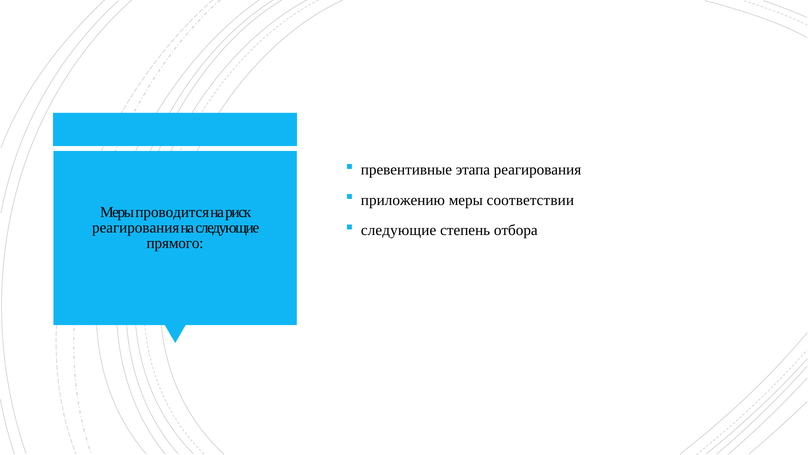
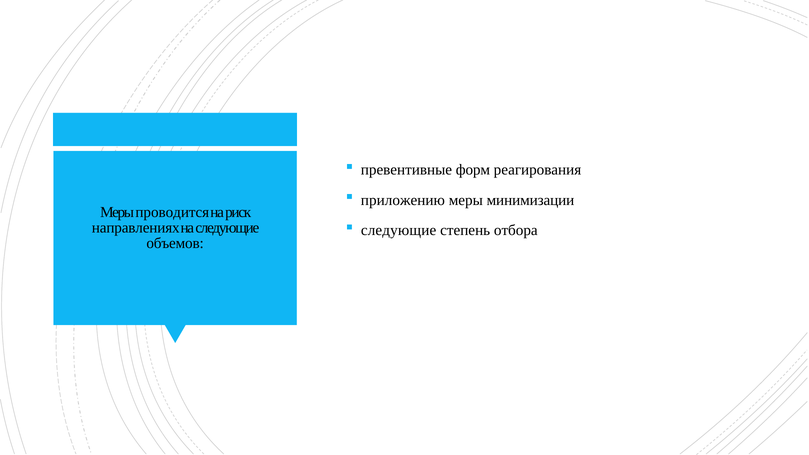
этапа: этапа -> форм (473, 170)
соответствии: соответствии -> минимизации (530, 200)
реагирования: реагирования -> направлениях (136, 228)
прямого: прямого -> объемов (175, 243)
